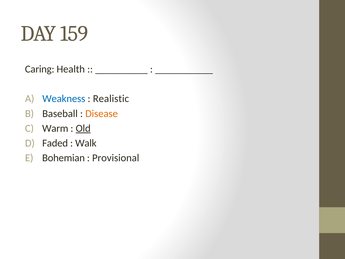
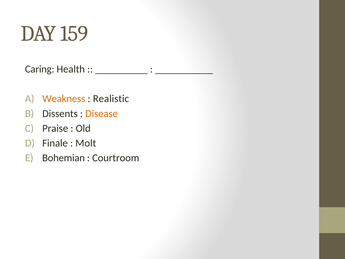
Weakness colour: blue -> orange (64, 99)
Baseball: Baseball -> Dissents (60, 113)
Warm: Warm -> Praise (55, 128)
Old underline: present -> none (83, 128)
Faded: Faded -> Finale (55, 143)
Walk: Walk -> Molt (86, 143)
Provisional: Provisional -> Courtroom (116, 158)
